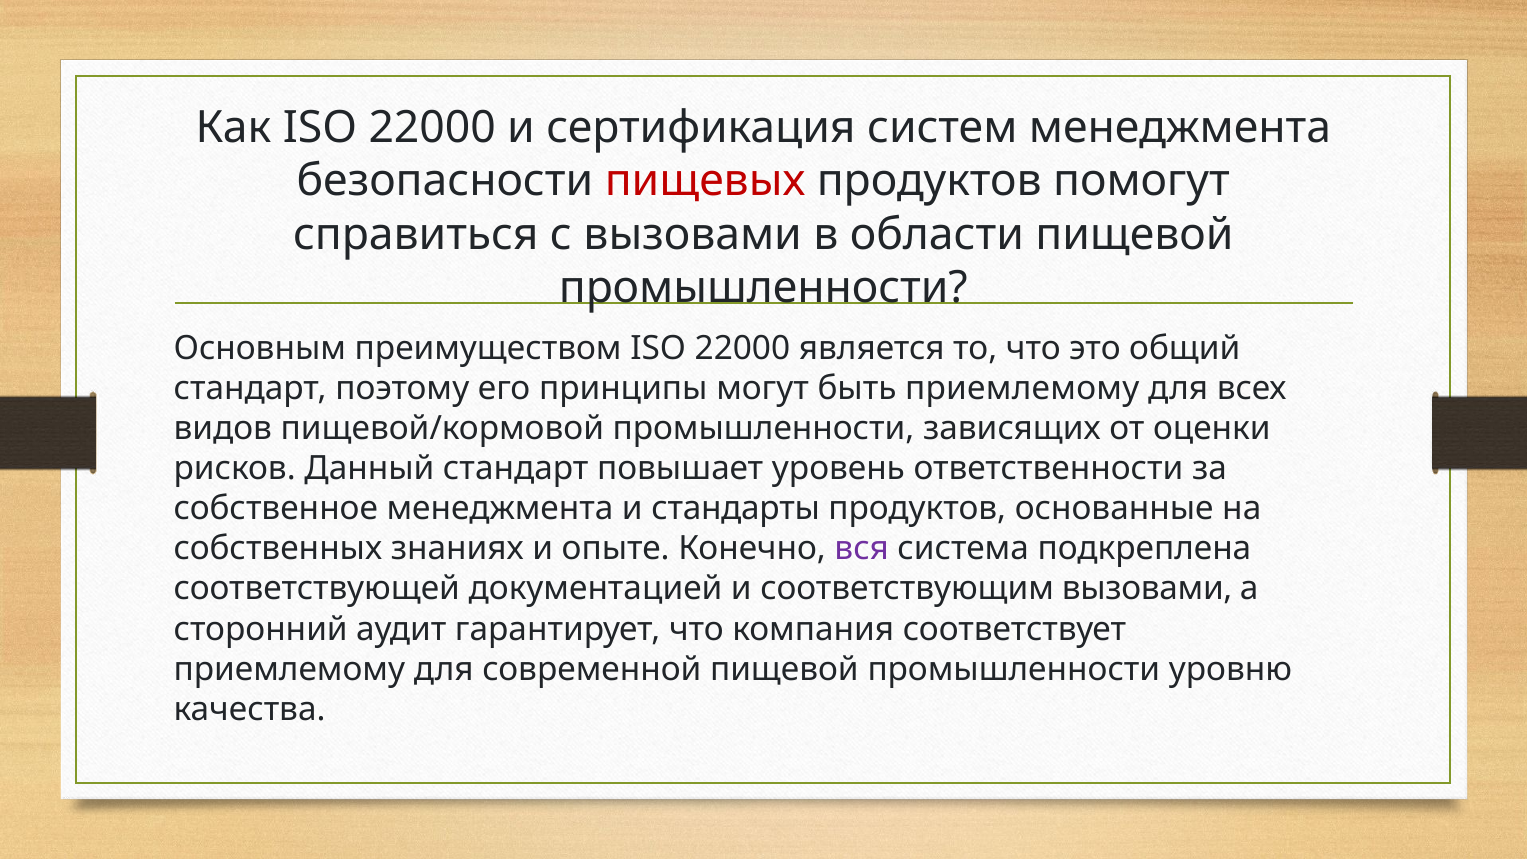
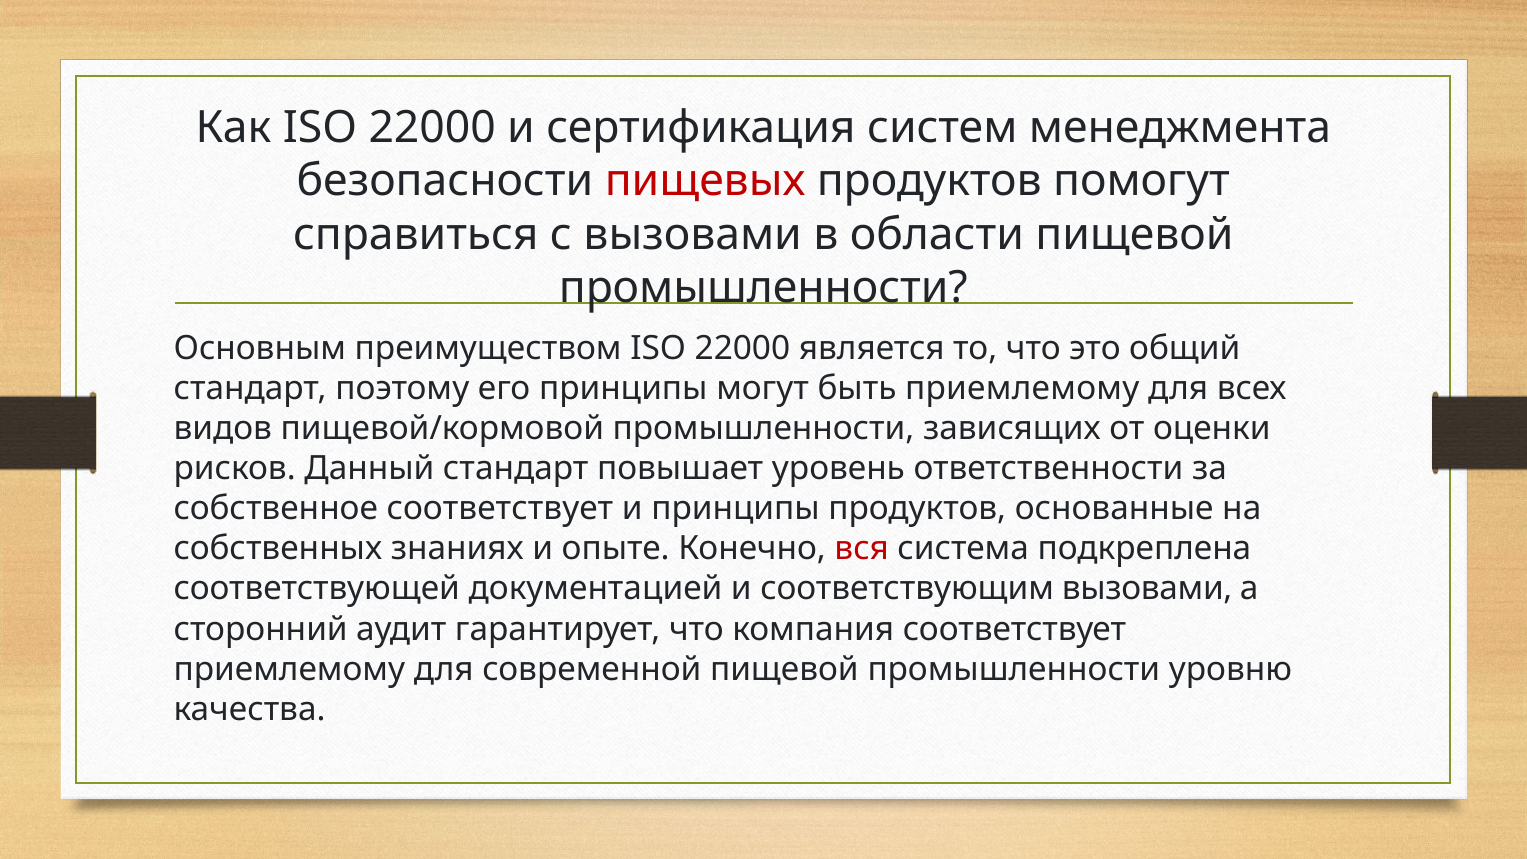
собственное менеджмента: менеджмента -> соответствует (500, 509)
и стандарты: стандарты -> принципы (736, 509)
вся colour: purple -> red (862, 549)
